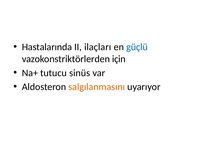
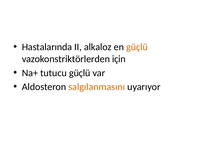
ilaçları: ilaçları -> alkaloz (98, 47)
güçlü colour: blue -> orange (137, 47)
tutucu sinüs: sinüs -> güçlü (80, 73)
